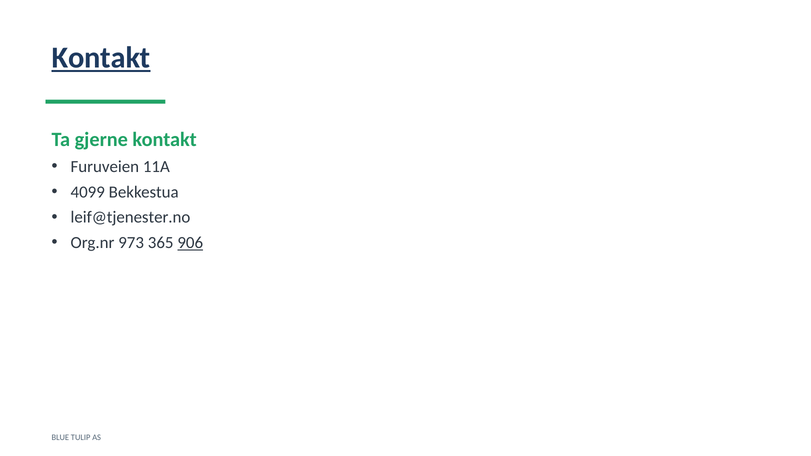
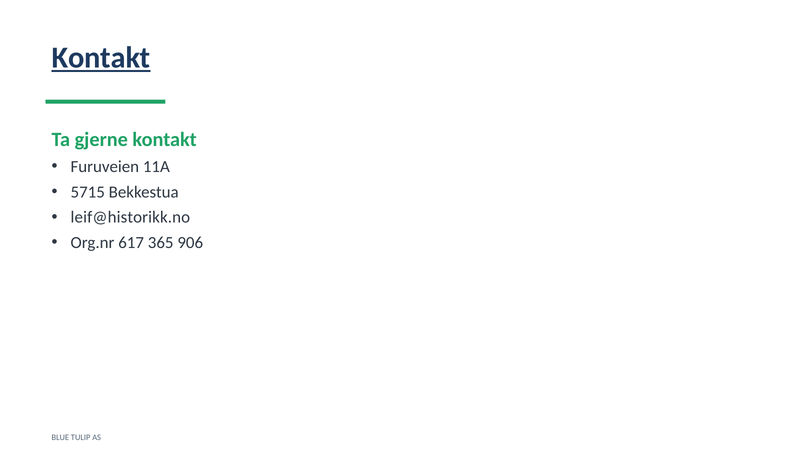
4099: 4099 -> 5715 (88, 192)
leif@tjenester.no: leif@tjenester.no -> leif@historikk.no (130, 217)
973: 973 -> 617 (131, 243)
906 underline: present -> none (190, 243)
